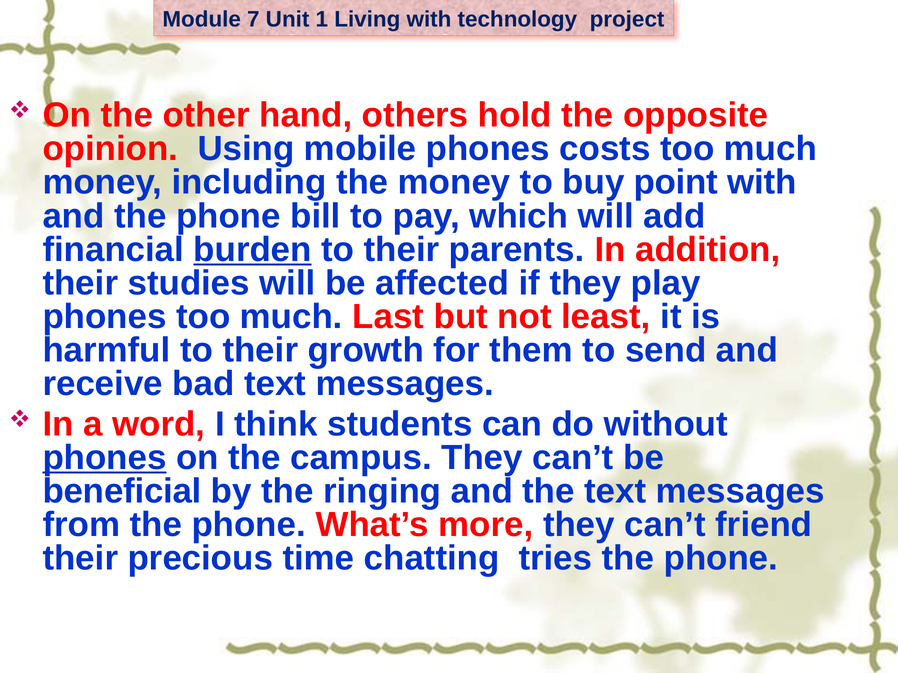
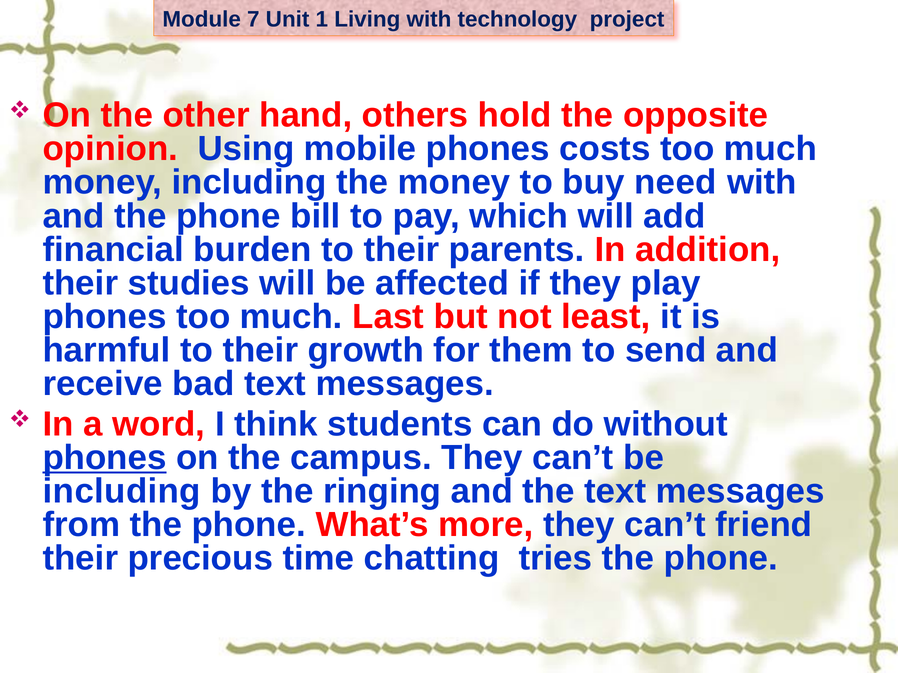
point: point -> need (676, 183)
burden underline: present -> none (253, 250)
beneficial: beneficial -> including (122, 492)
